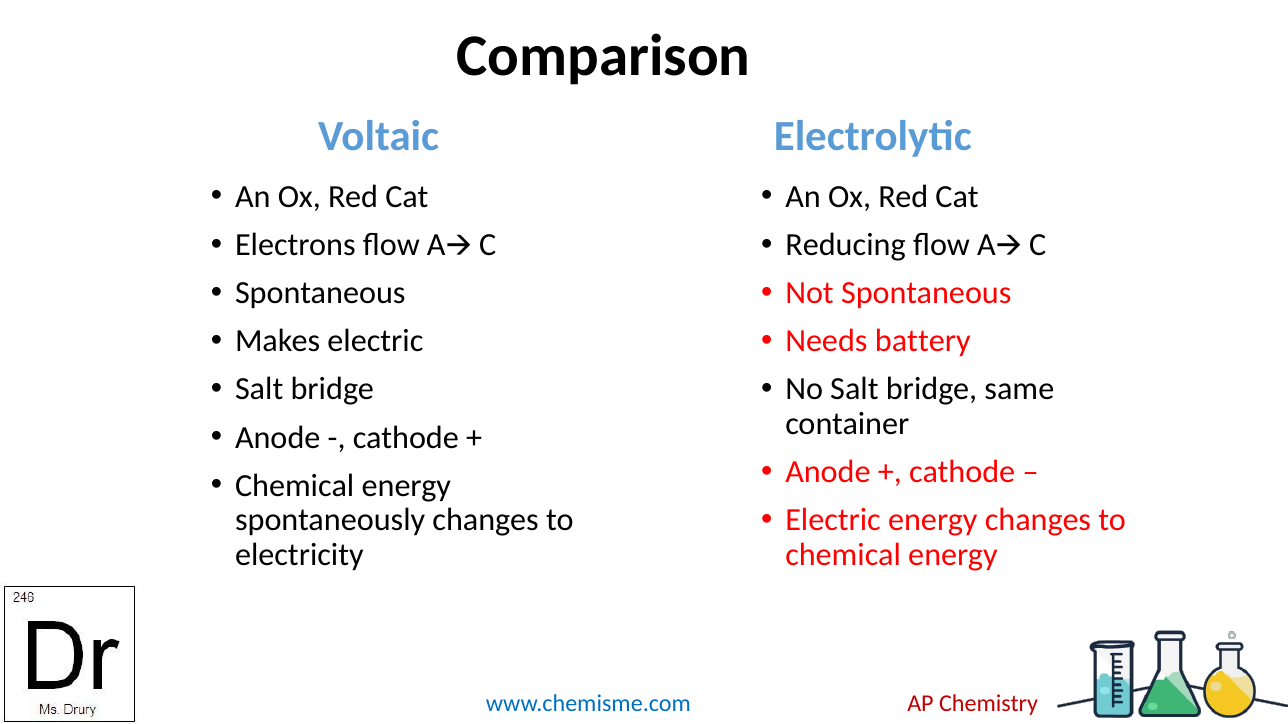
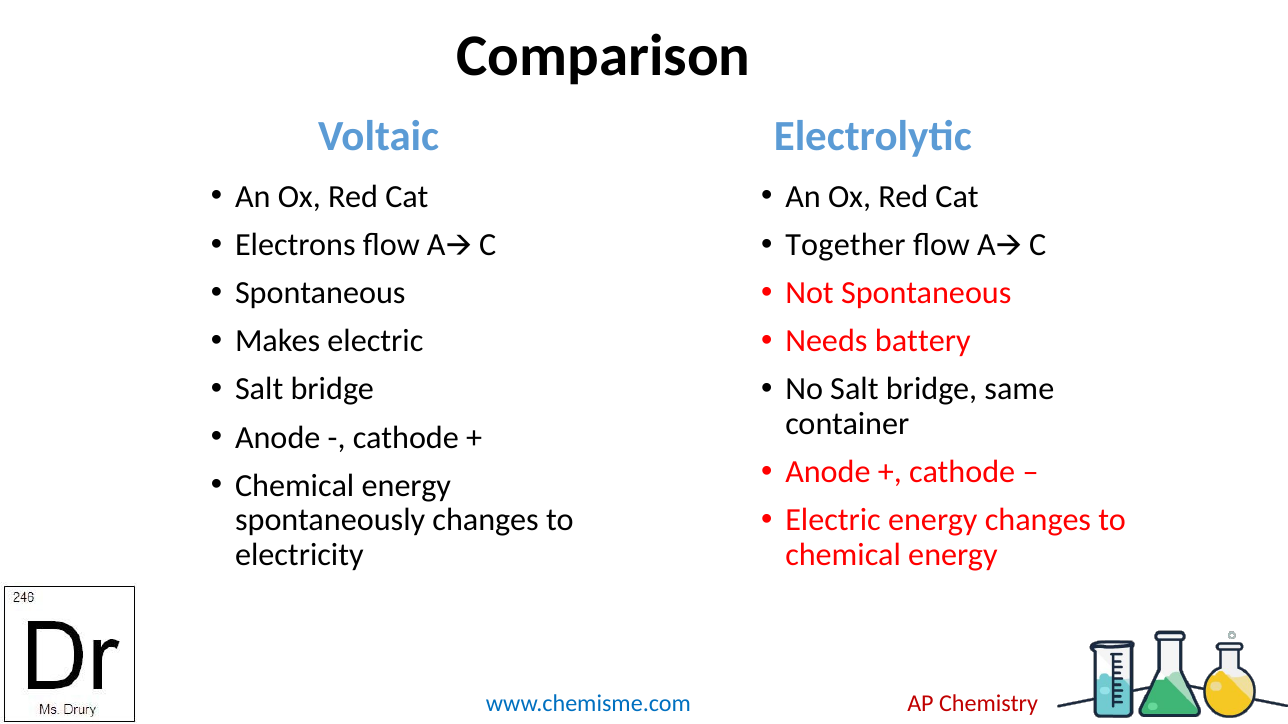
Reducing: Reducing -> Together (845, 245)
